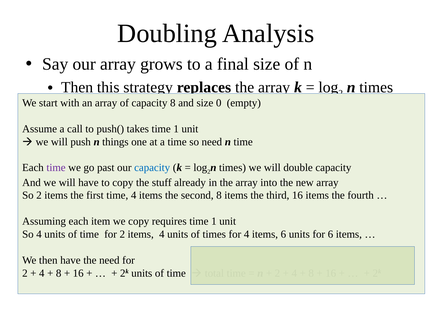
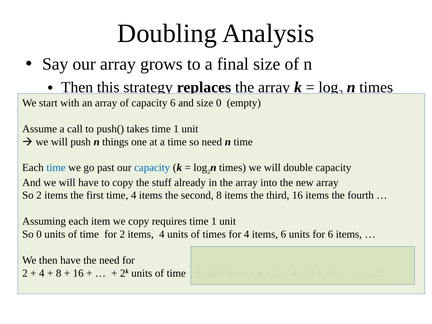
capacity 8: 8 -> 6 (173, 103)
time colour: purple -> blue (56, 168)
4: 4 -> 0 (39, 234)
